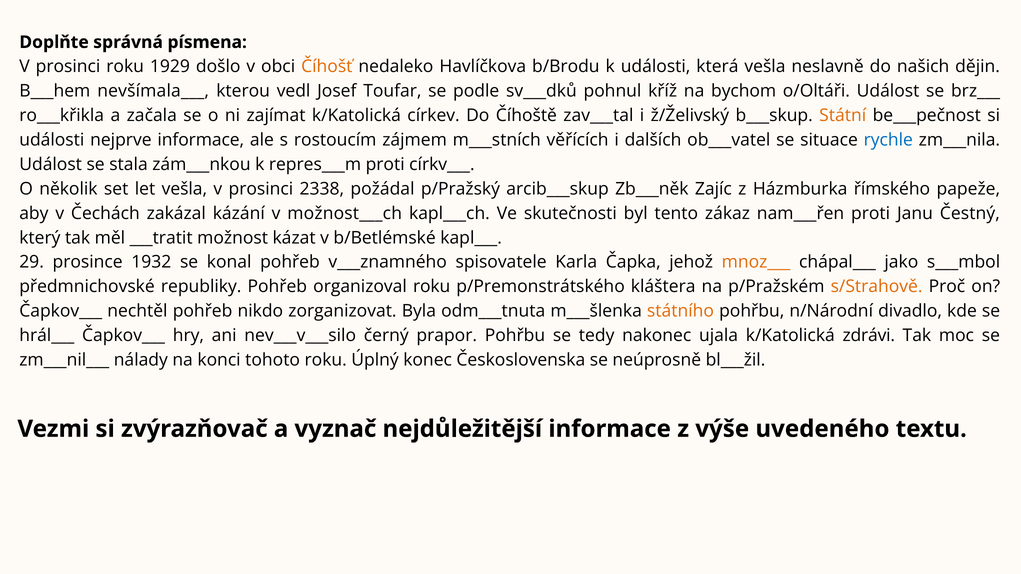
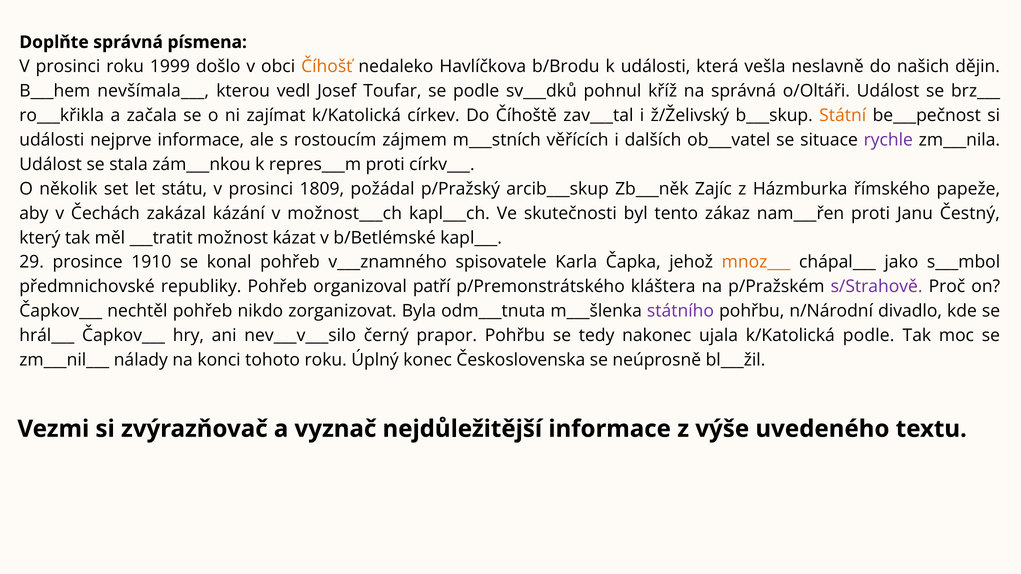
1929: 1929 -> 1999 (170, 67)
na bychom: bychom -> správná (744, 91)
rychle colour: blue -> purple (888, 140)
let vešla: vešla -> státu (184, 189)
2338: 2338 -> 1809 (322, 189)
1932: 1932 -> 1910 (151, 262)
organizoval roku: roku -> patří (432, 287)
s/Strahově colour: orange -> purple (877, 287)
státního colour: orange -> purple (680, 311)
k/Katolická zdrávi: zdrávi -> podle (869, 336)
